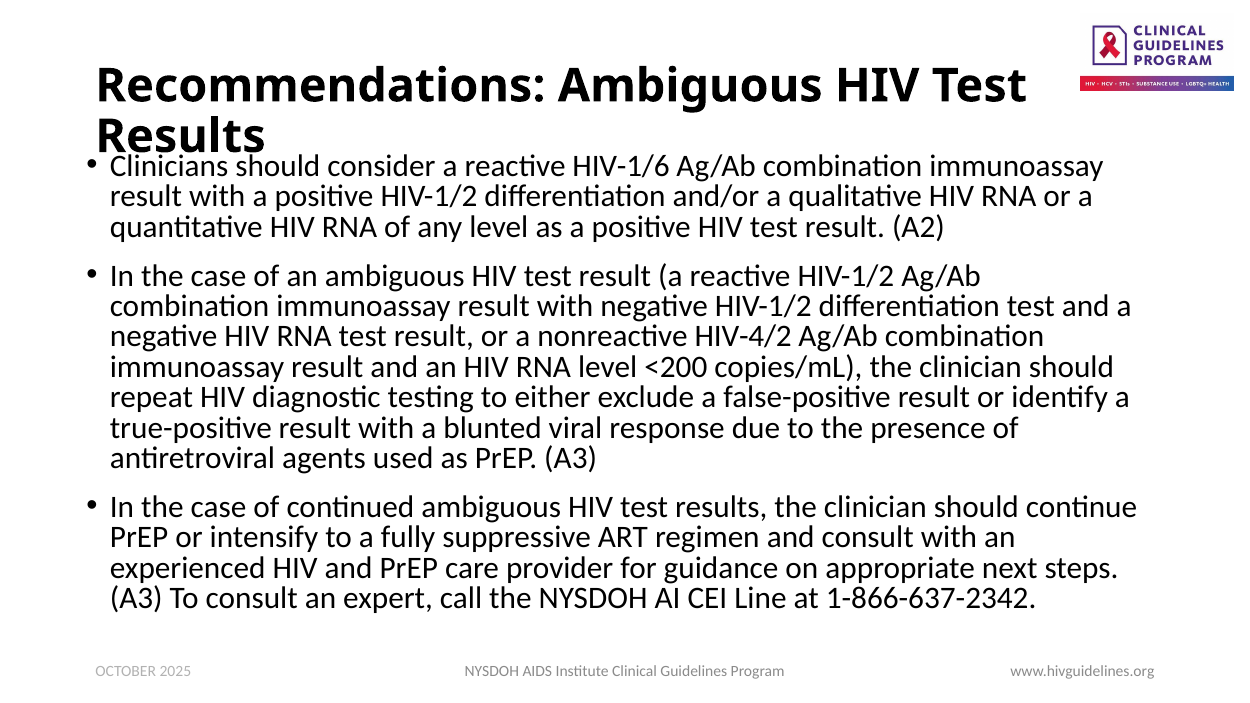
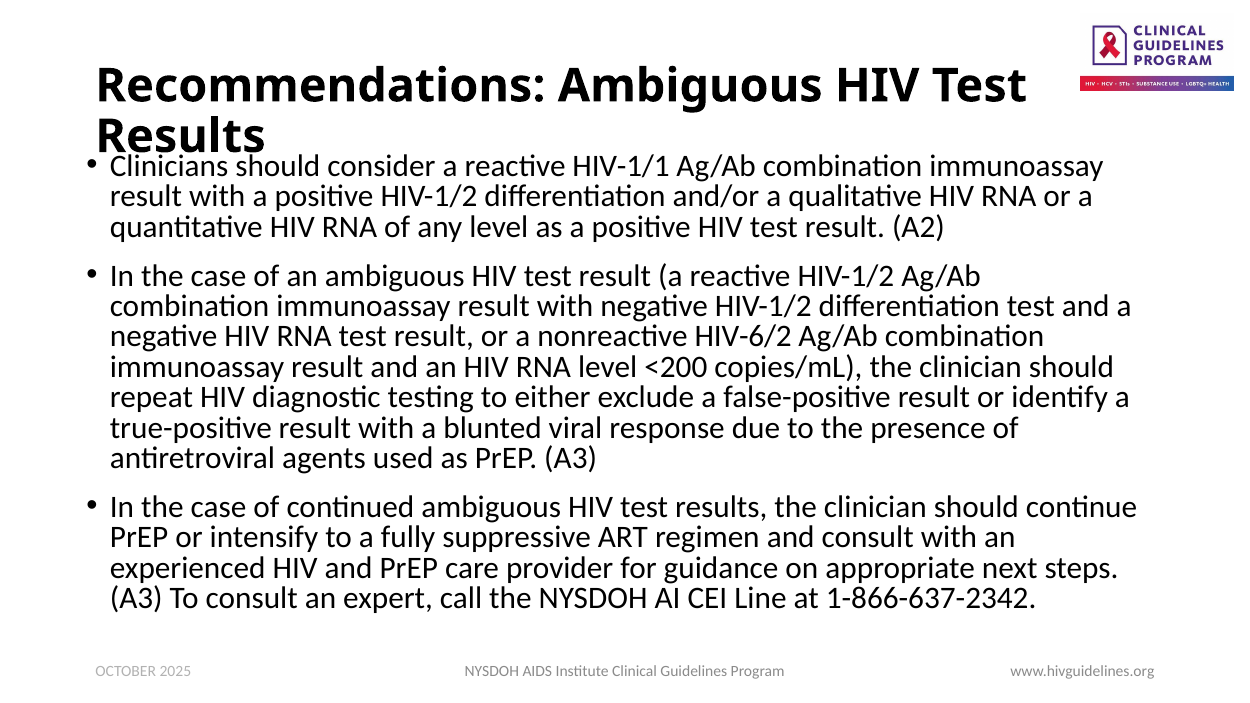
HIV-1/6: HIV-1/6 -> HIV-1/1 (621, 166)
HIV-4/2: HIV-4/2 -> HIV-6/2 (743, 337)
